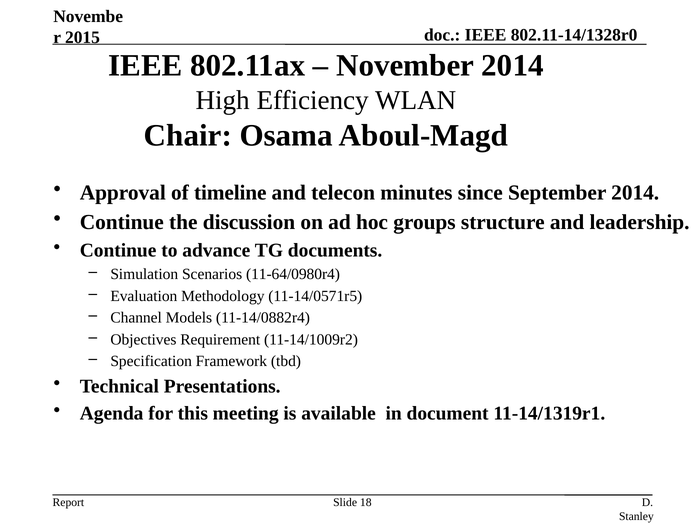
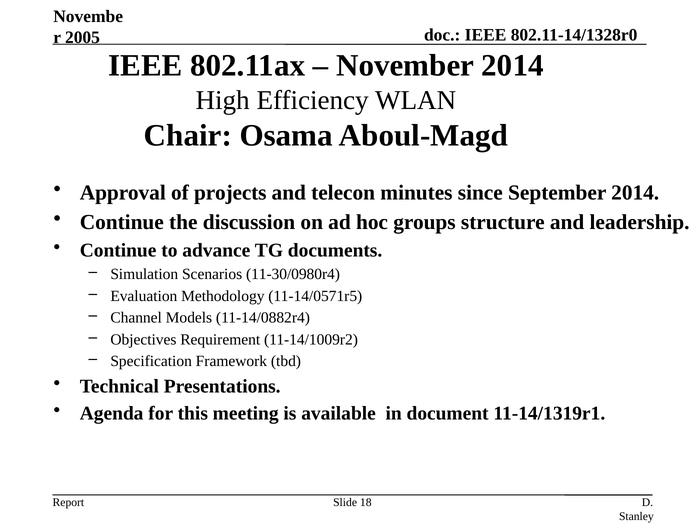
2015: 2015 -> 2005 (83, 37)
timeline: timeline -> projects (230, 193)
11-64/0980r4: 11-64/0980r4 -> 11-30/0980r4 (293, 274)
